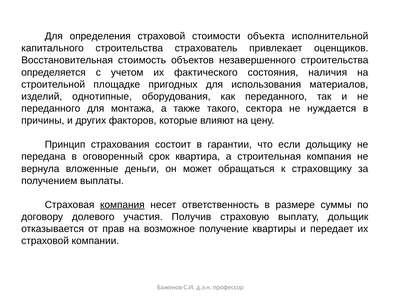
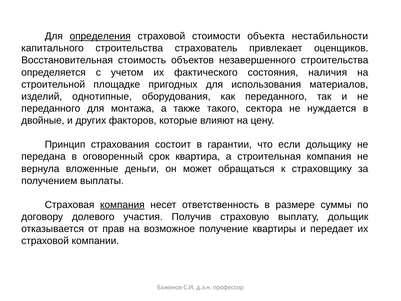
определения underline: none -> present (100, 36)
исполнительной: исполнительной -> нестабильности (330, 36)
причины: причины -> двойные (43, 120)
